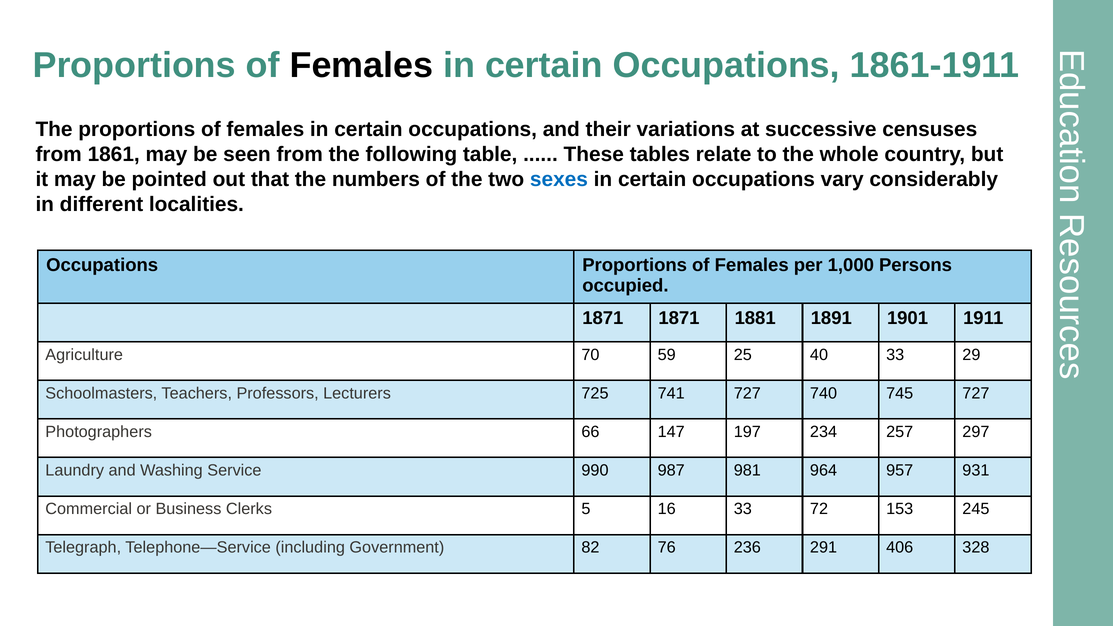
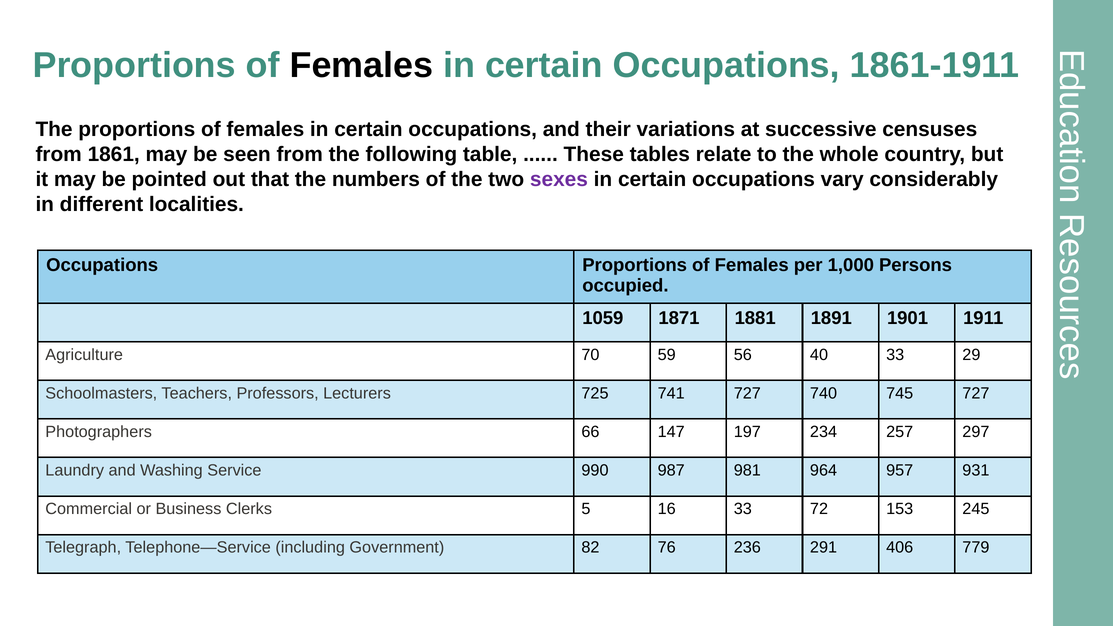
sexes colour: blue -> purple (559, 180)
1871: 1871 -> 1059 (603, 318)
25: 25 -> 56 (743, 355)
328: 328 -> 779 (976, 548)
